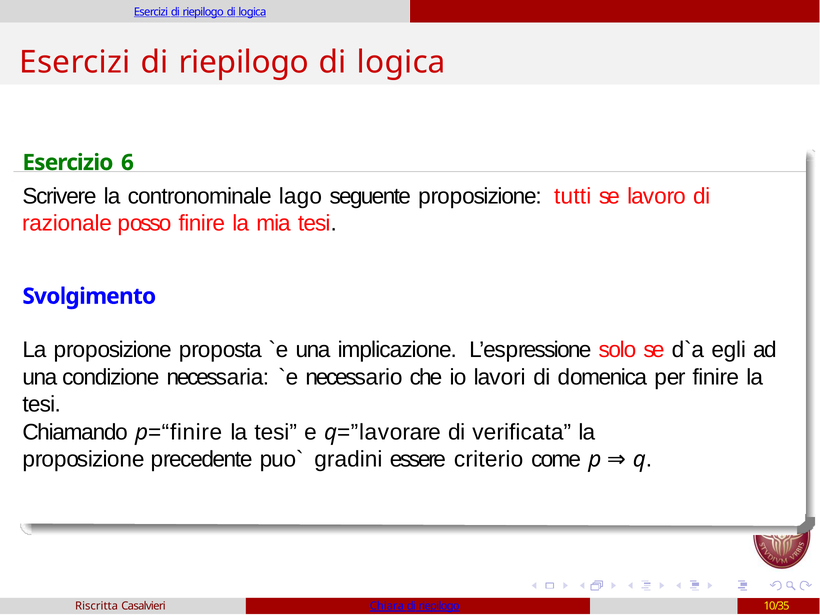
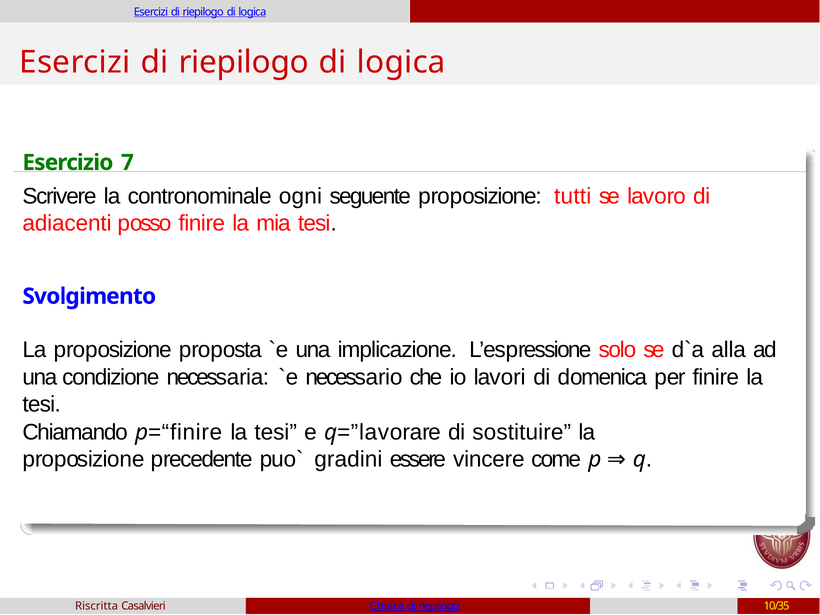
6: 6 -> 7 (127, 163)
lago: lago -> ogni (300, 196)
razionale: razionale -> adiacenti (67, 224)
egli: egli -> alla (729, 350)
verificata: verificata -> sostituire (522, 432)
criterio: criterio -> vincere (489, 460)
